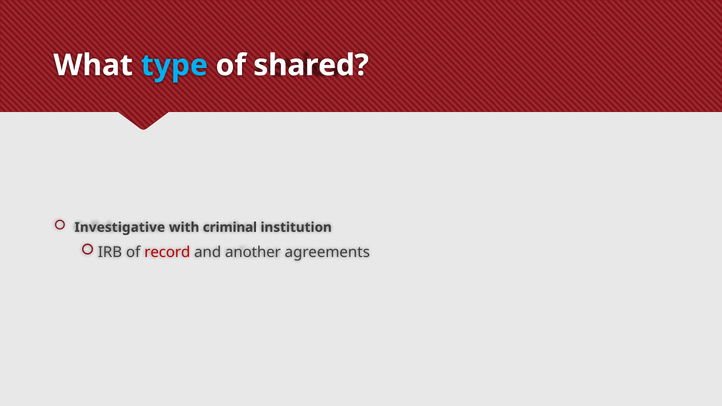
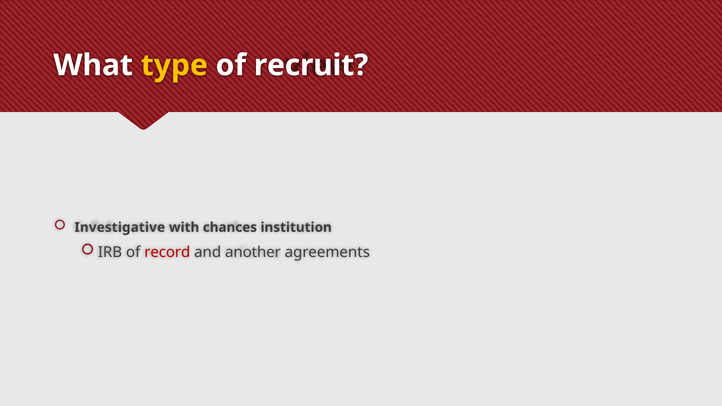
type colour: light blue -> yellow (174, 65)
shared: shared -> recruit (311, 65)
criminal: criminal -> chances (230, 227)
